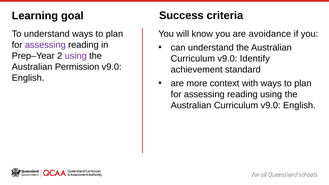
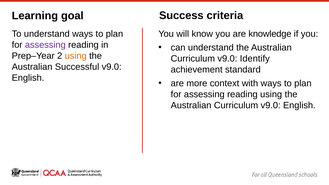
avoidance: avoidance -> knowledge (270, 34)
using colour: purple -> orange (76, 56)
Permission: Permission -> Successful (77, 67)
